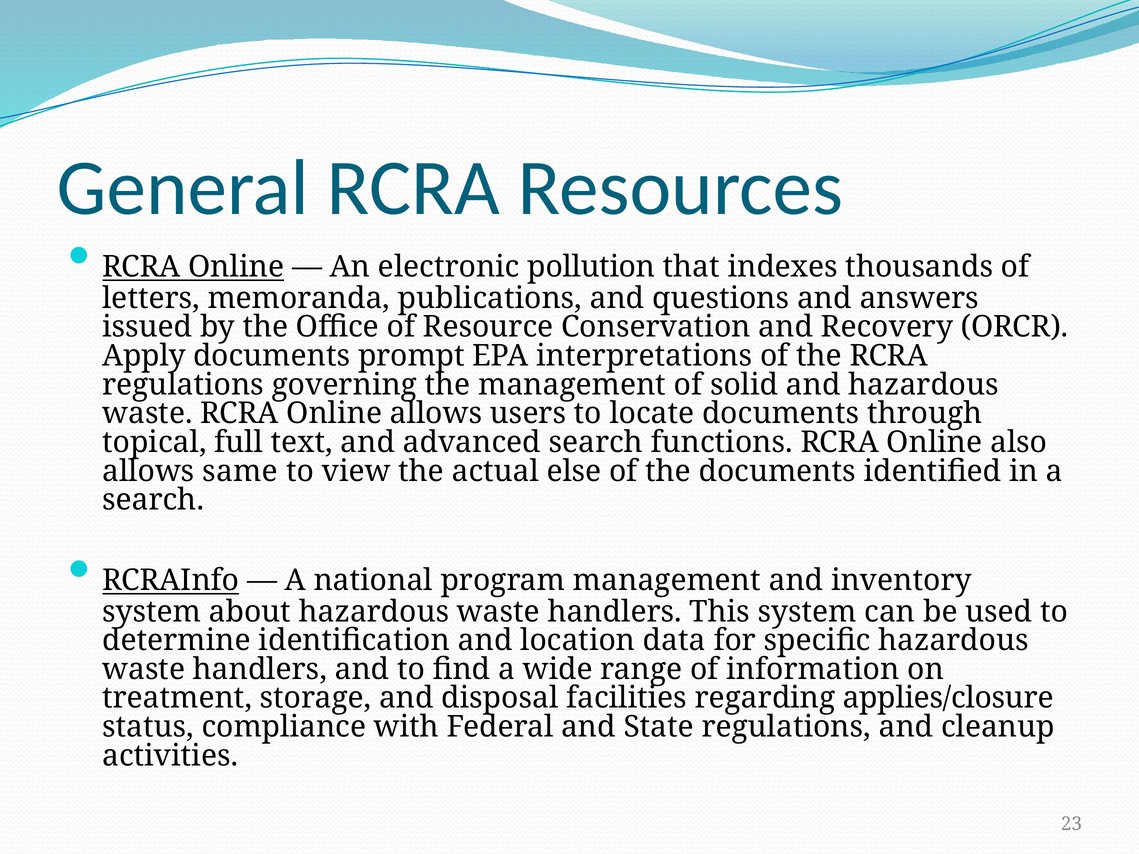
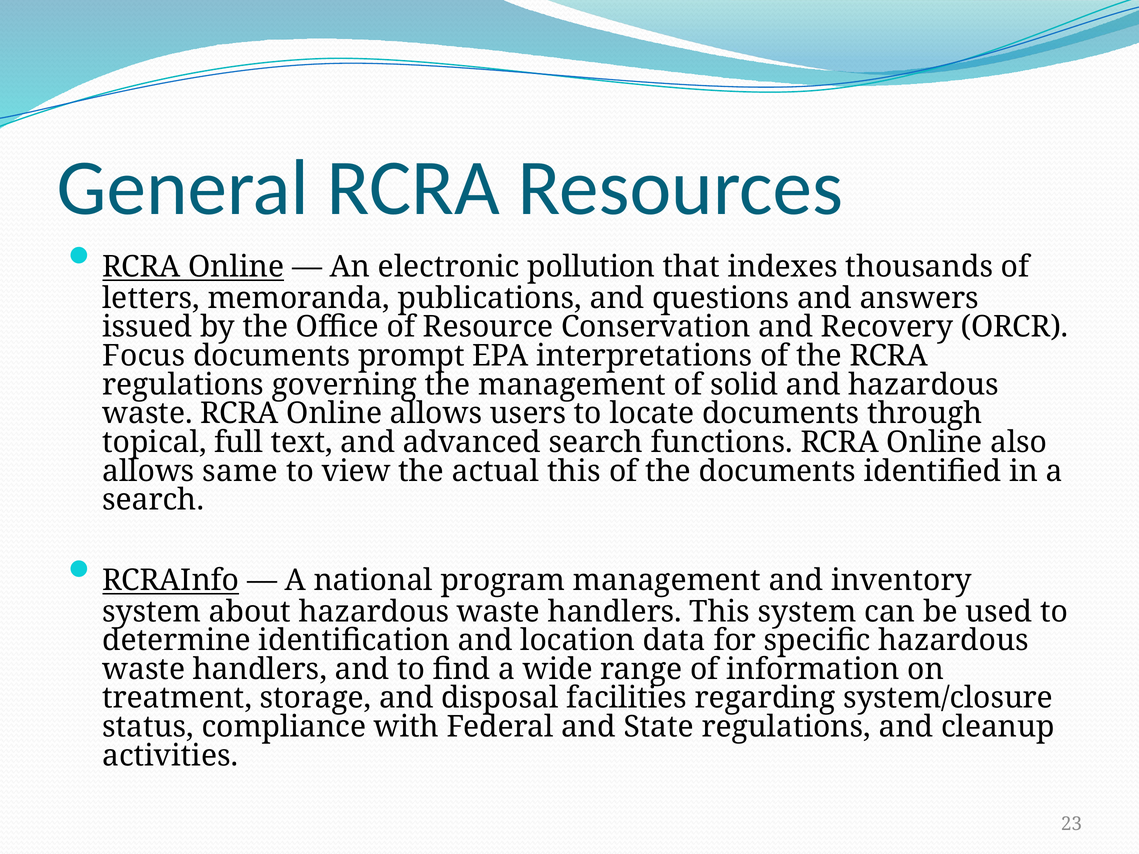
Apply: Apply -> Focus (144, 356)
actual else: else -> this (574, 471)
applies/closure: applies/closure -> system/closure (948, 698)
